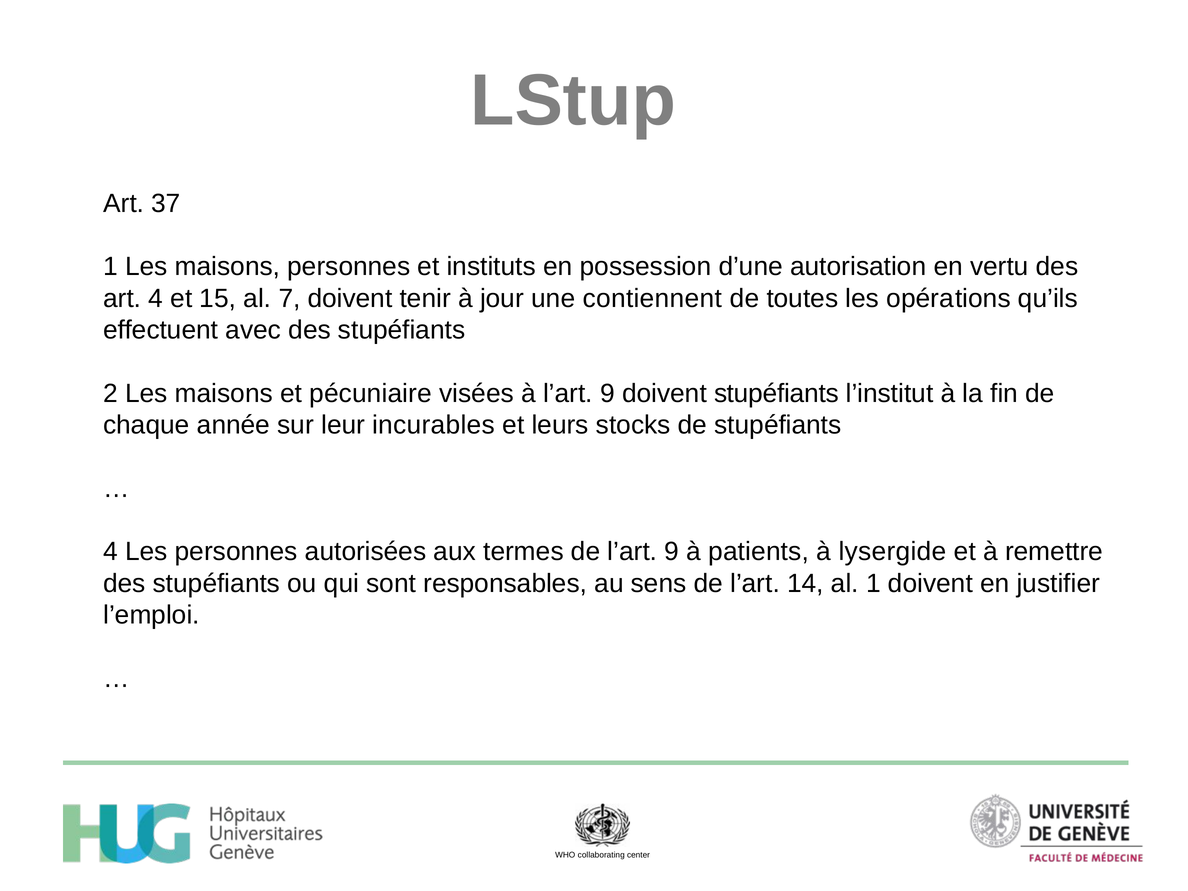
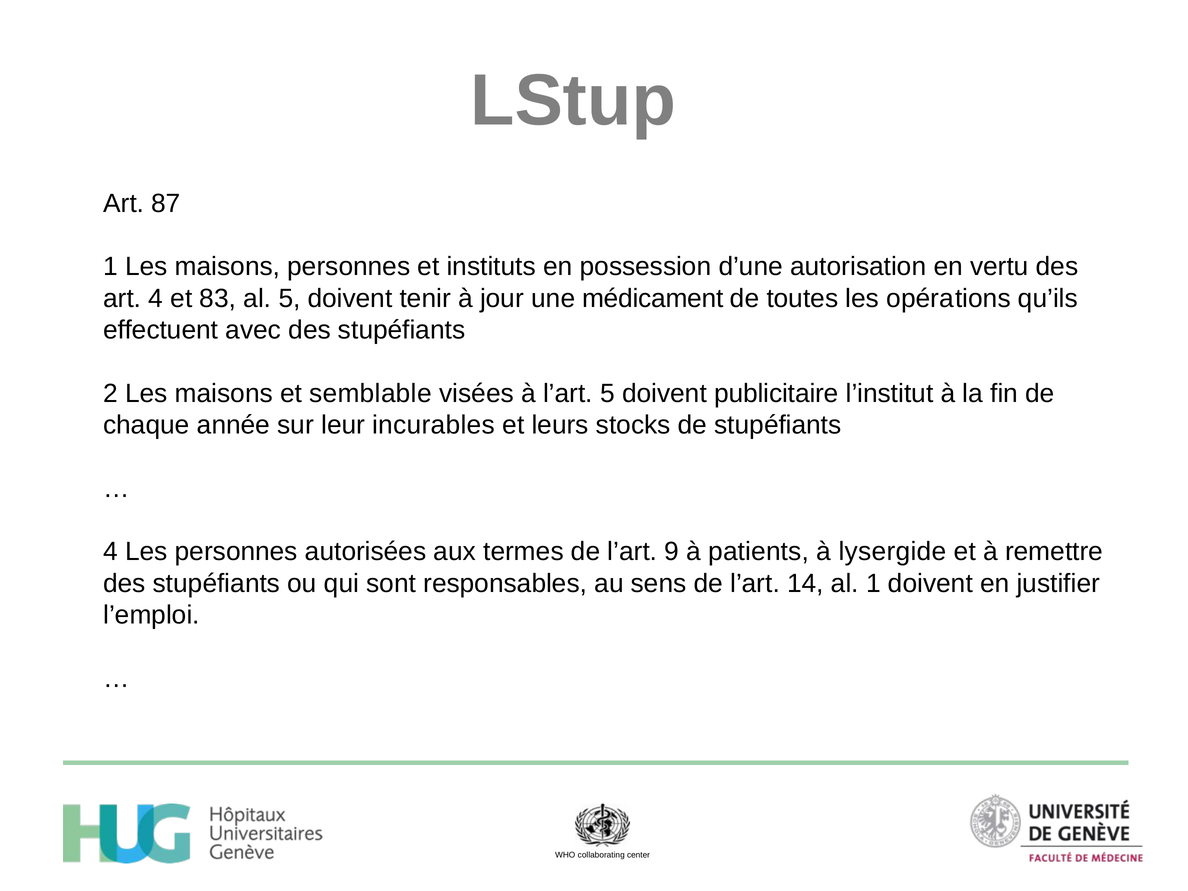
37: 37 -> 87 (166, 203)
15: 15 -> 83 (218, 298)
al 7: 7 -> 5 (289, 298)
contiennent: contiennent -> médicament (653, 298)
pécuniaire: pécuniaire -> semblable (371, 393)
à l’art 9: 9 -> 5 (607, 393)
doivent stupéfiants: stupéfiants -> publicitaire (776, 393)
